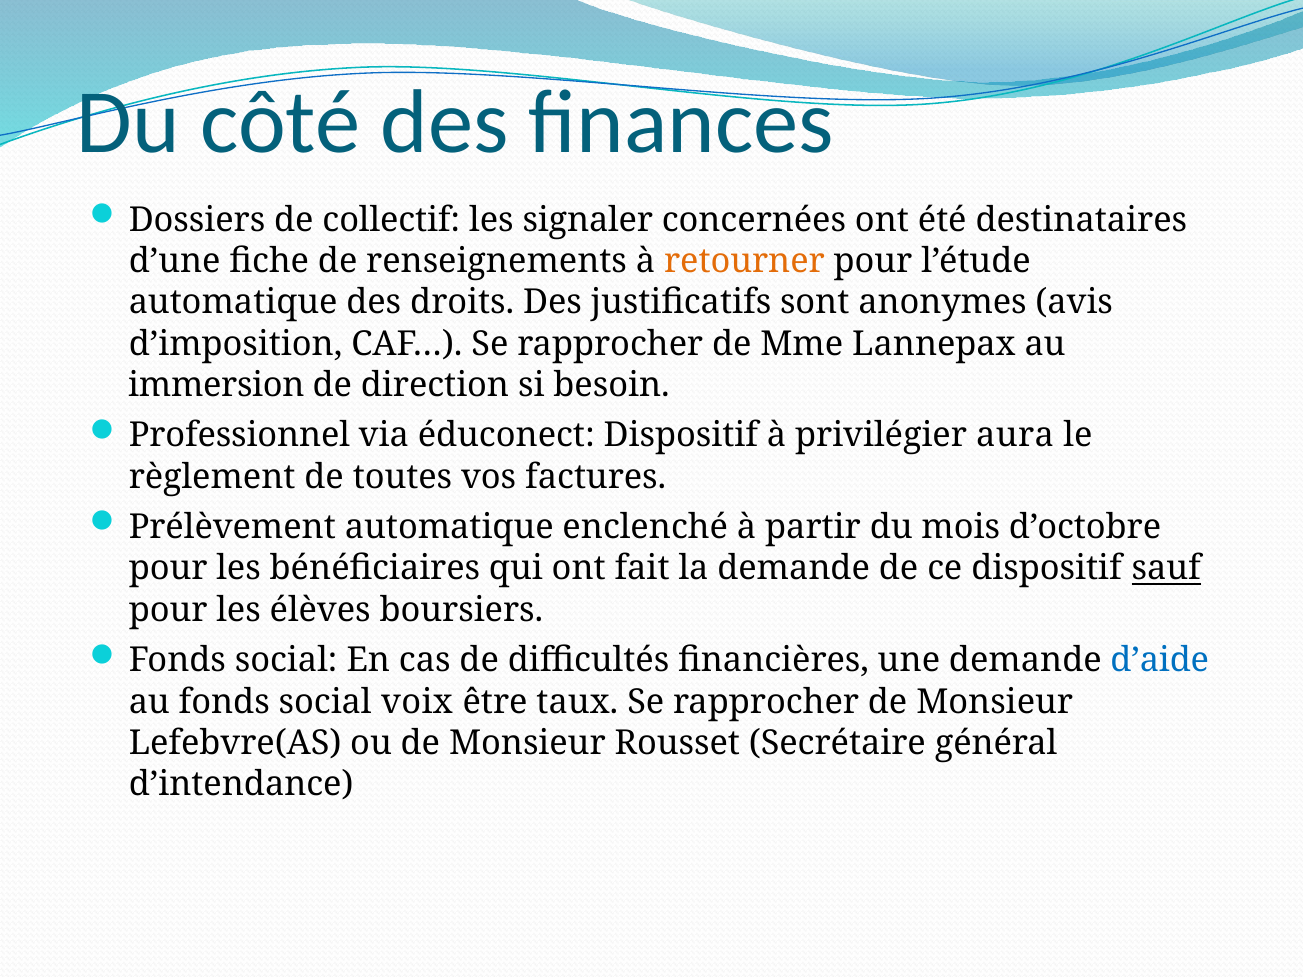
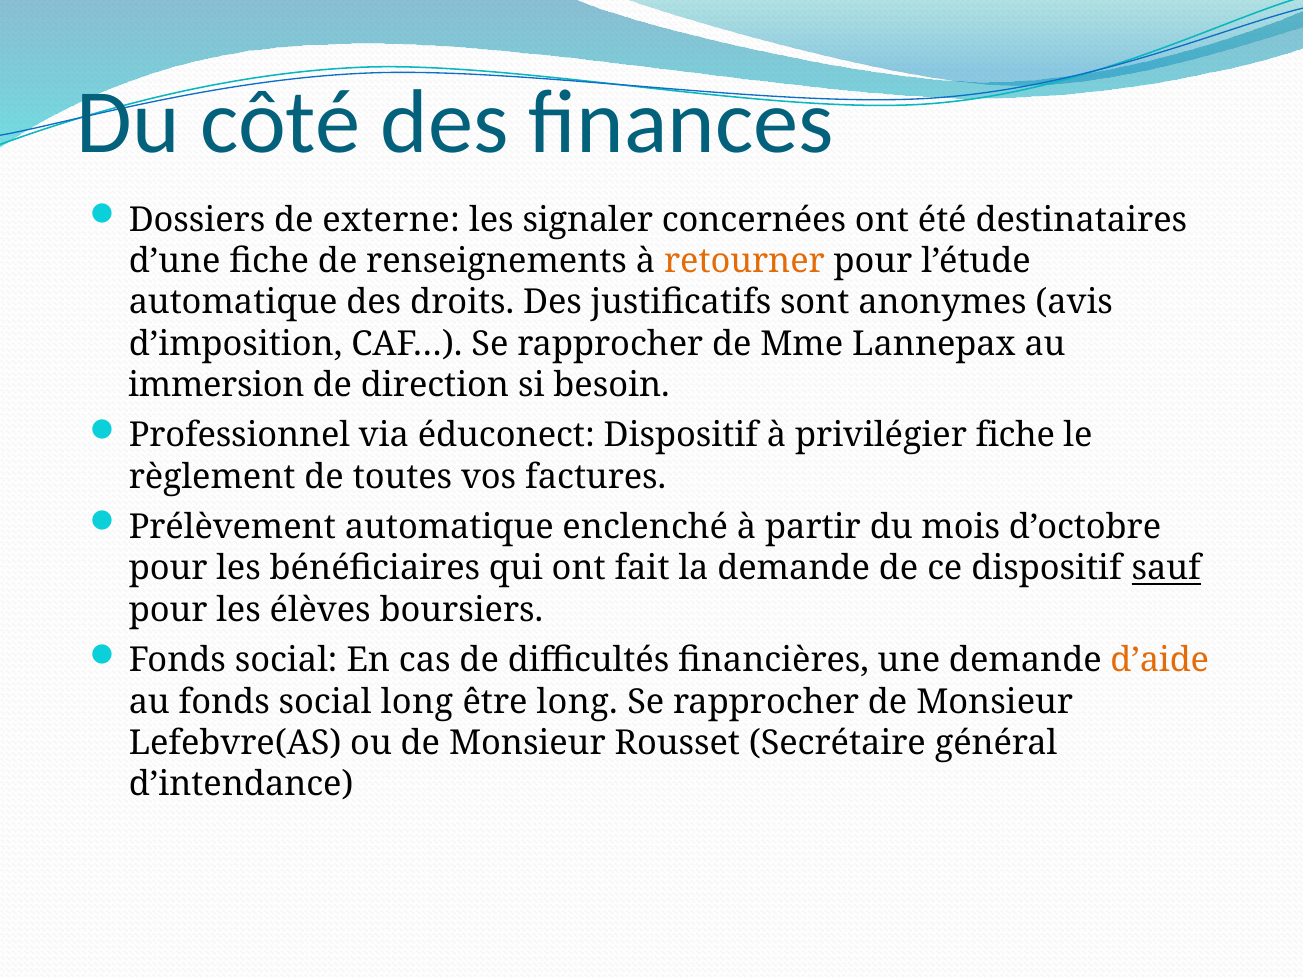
collectif: collectif -> externe (391, 220)
privilégier aura: aura -> fiche (1015, 436)
d’aide colour: blue -> orange (1160, 661)
social voix: voix -> long (417, 702)
être taux: taux -> long (577, 702)
